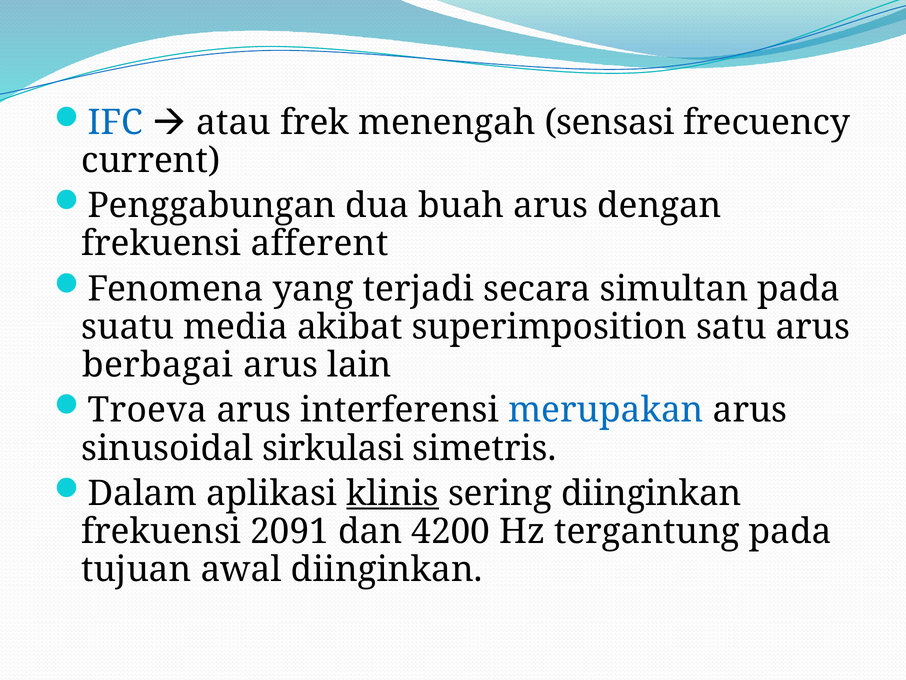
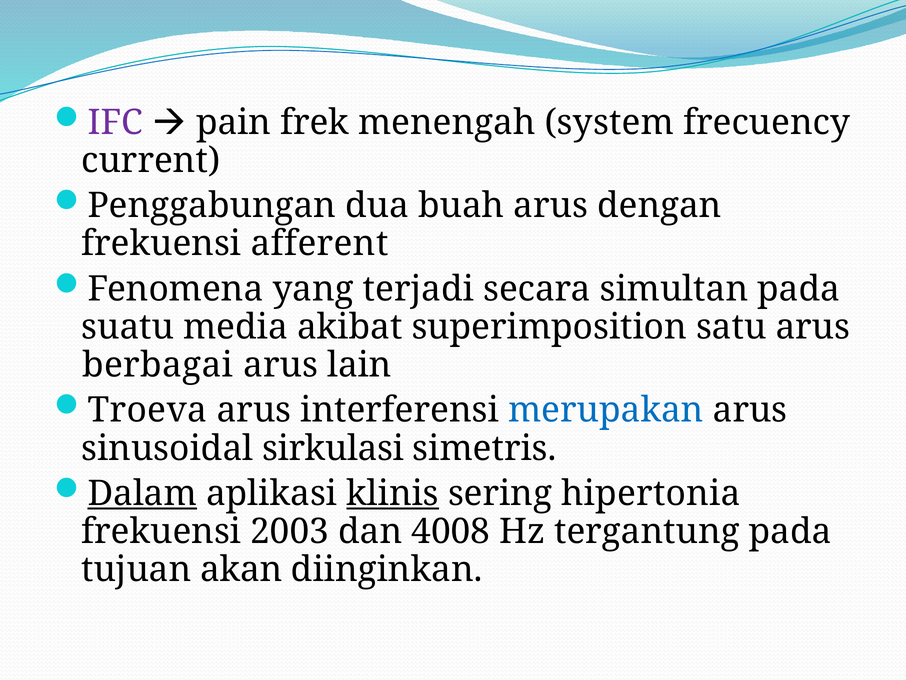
IFC colour: blue -> purple (115, 122)
atau: atau -> pain (234, 122)
sensasi: sensasi -> system (609, 122)
Dalam underline: none -> present (142, 493)
sering diinginkan: diinginkan -> hipertonia (651, 493)
2091: 2091 -> 2003 (290, 531)
4200: 4200 -> 4008 (451, 531)
awal: awal -> akan (241, 569)
